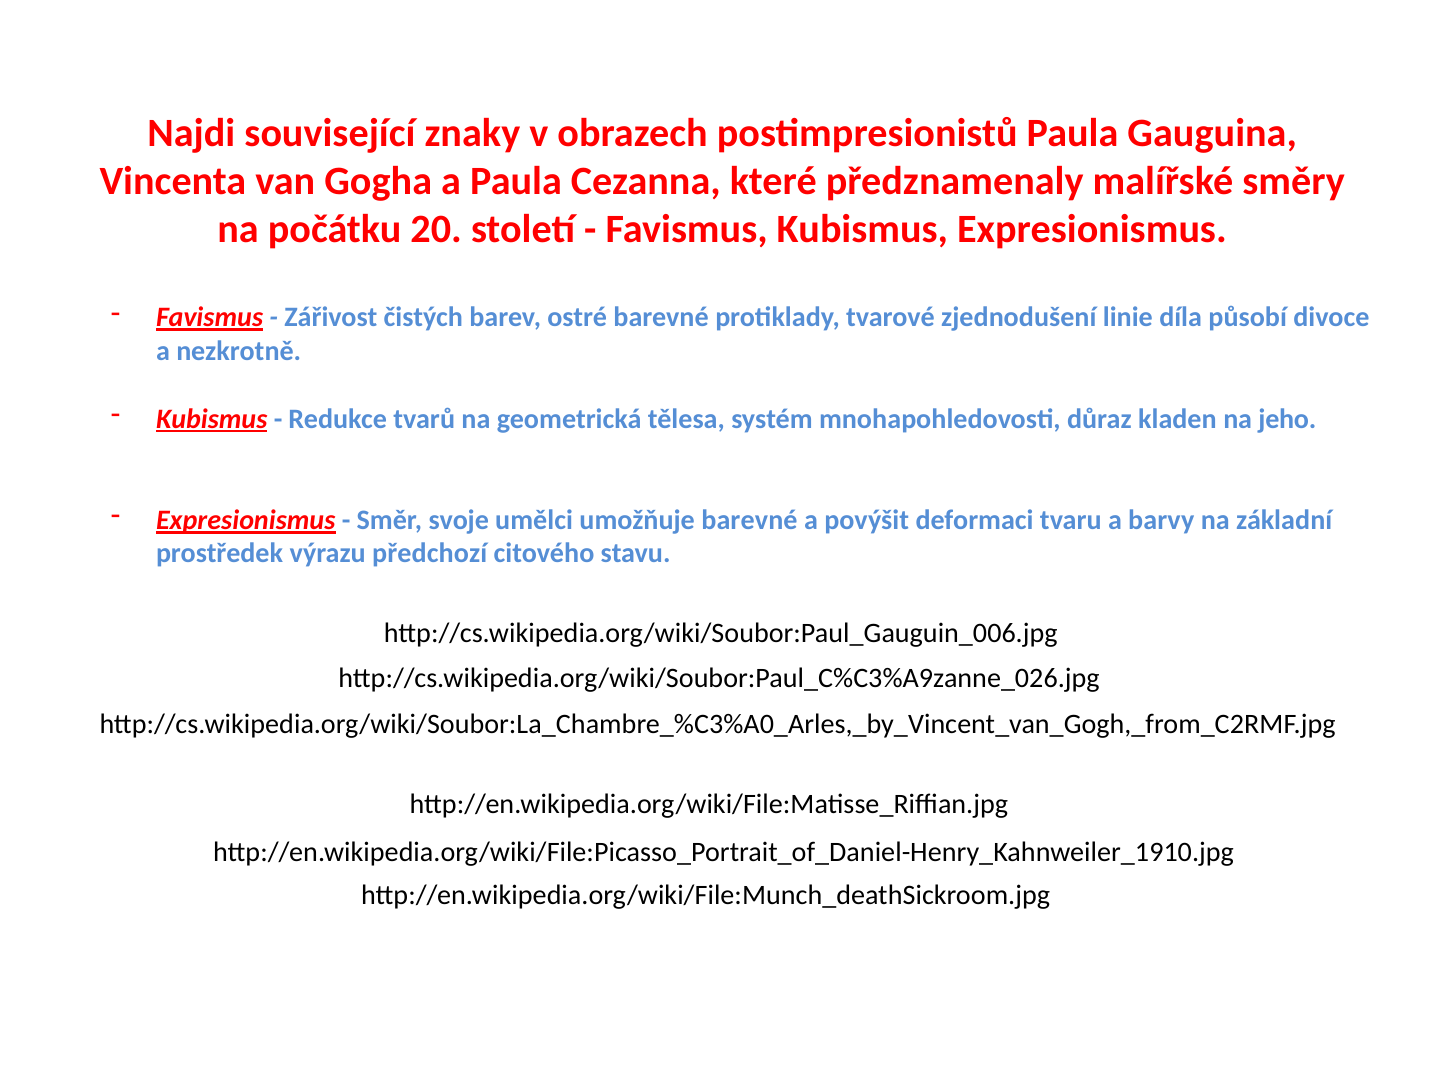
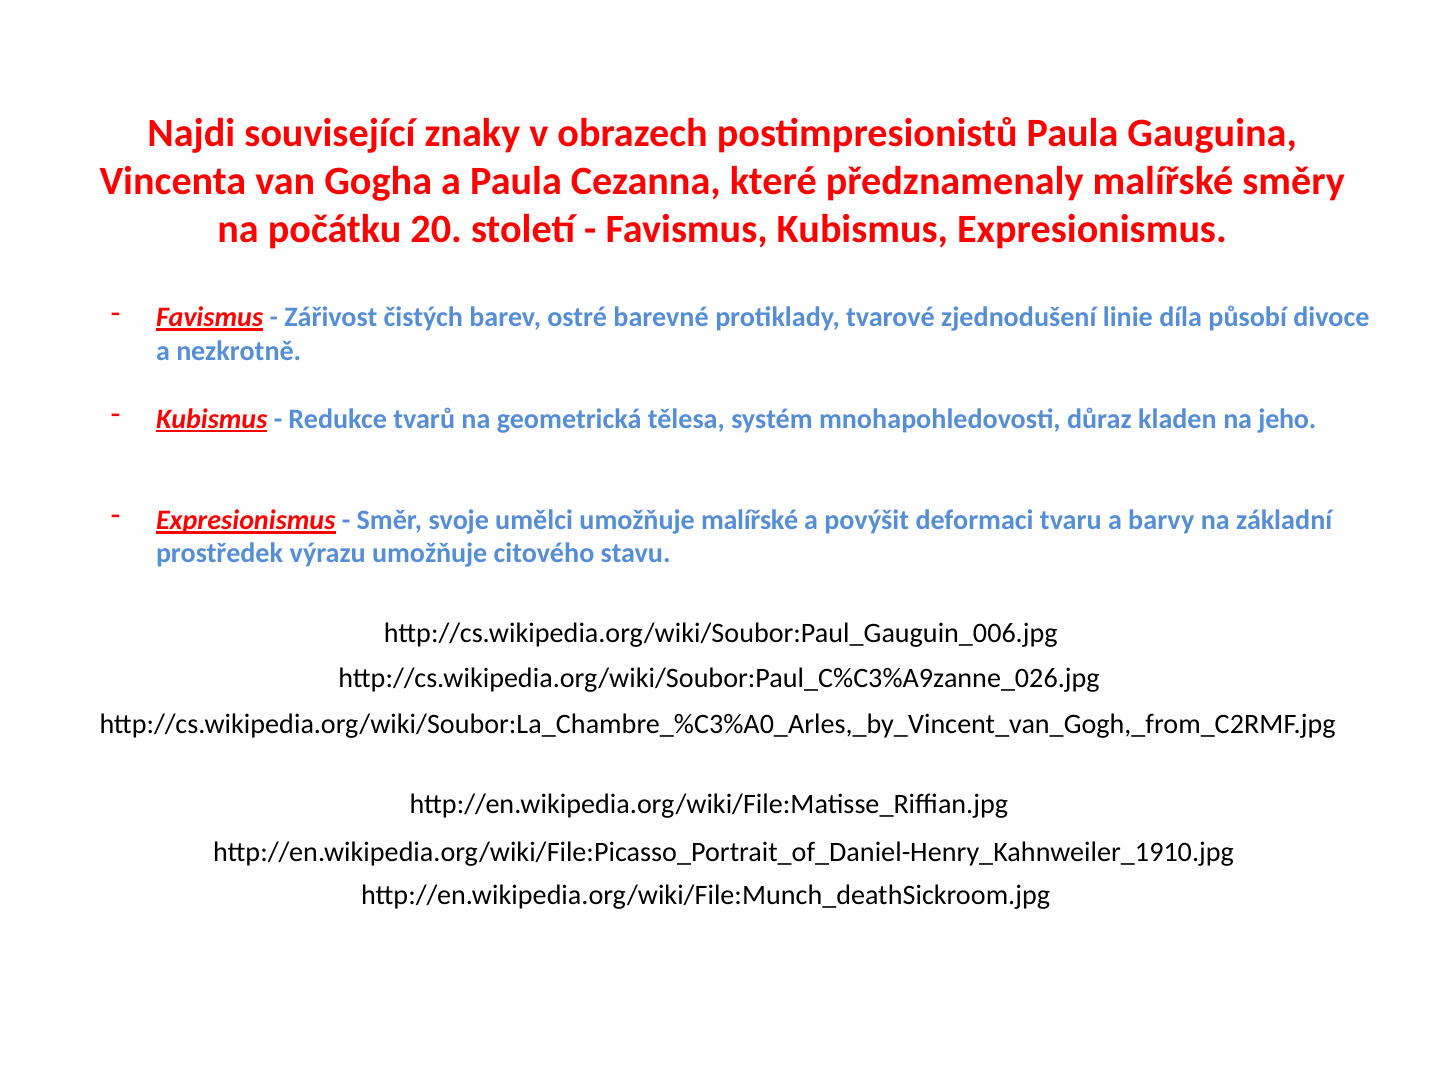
umožňuje barevné: barevné -> malířské (750, 520)
výrazu předchozí: předchozí -> umožňuje (430, 554)
